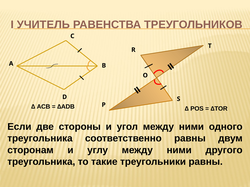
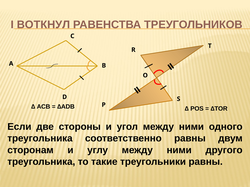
УЧИТЕЛЬ: УЧИТЕЛЬ -> ВОТКНУЛ (43, 25)
